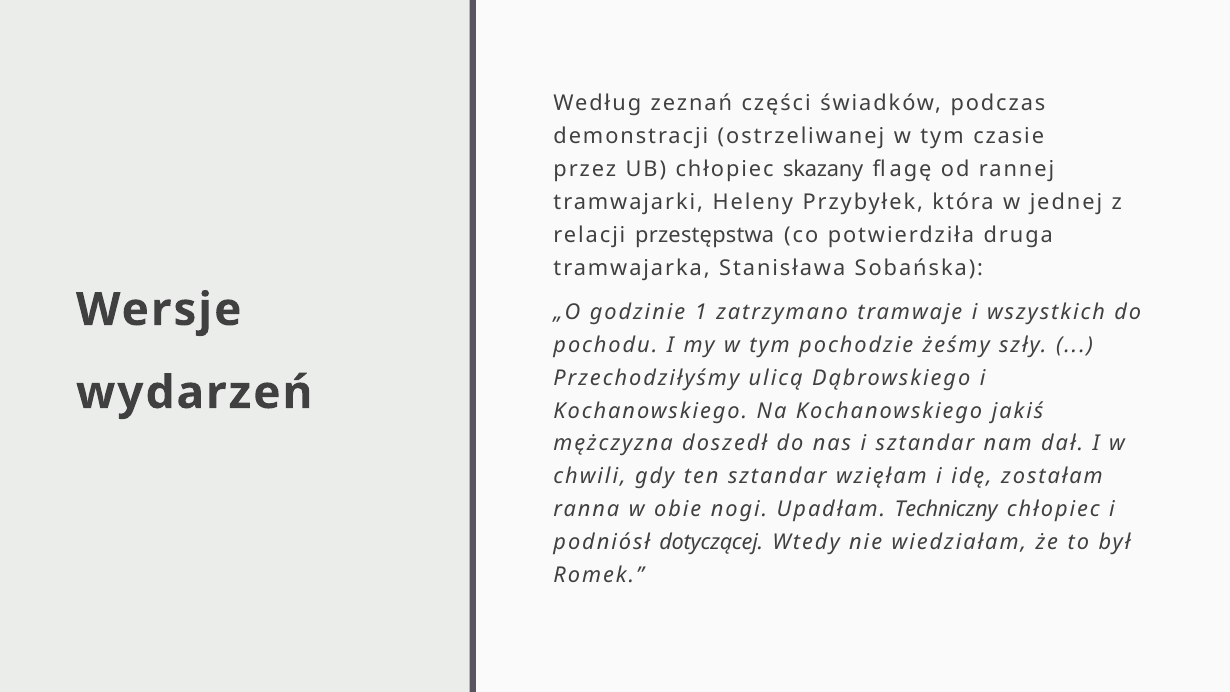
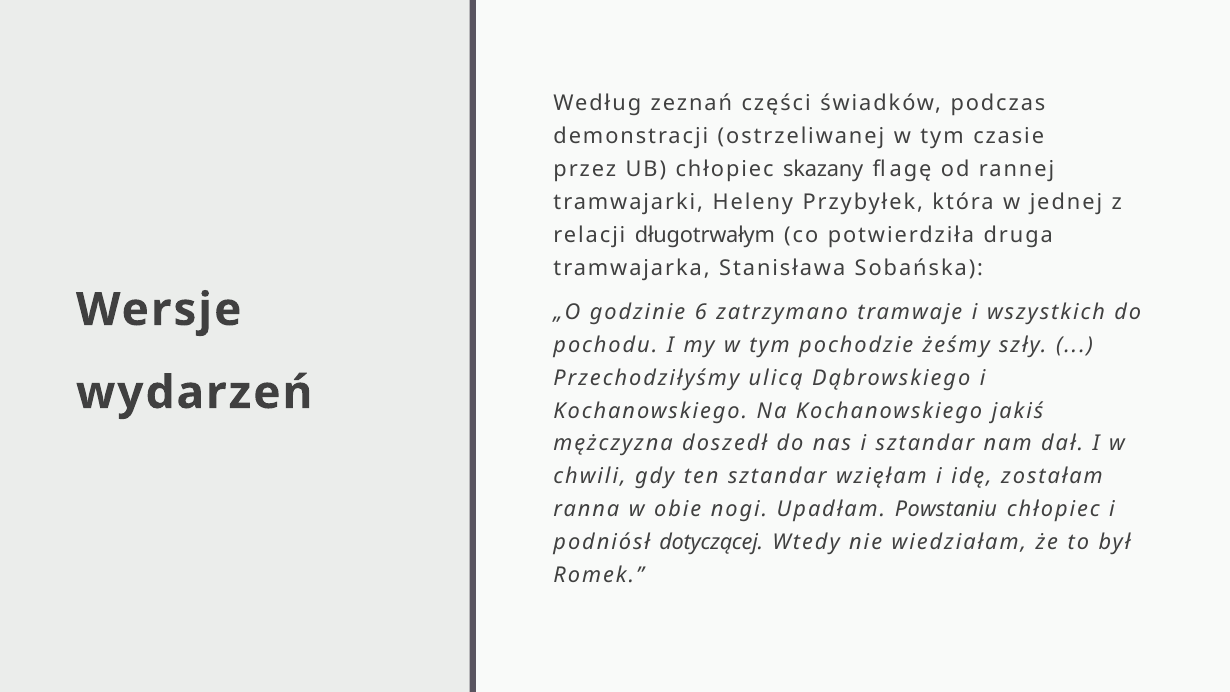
przestępstwa: przestępstwa -> długotrwałym (705, 235)
1: 1 -> 6 (701, 312)
Techniczny: Techniczny -> Powstaniu (946, 510)
